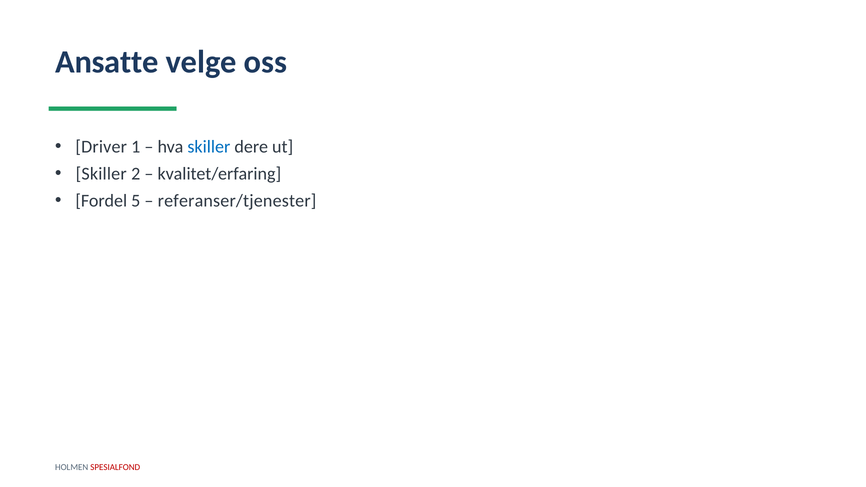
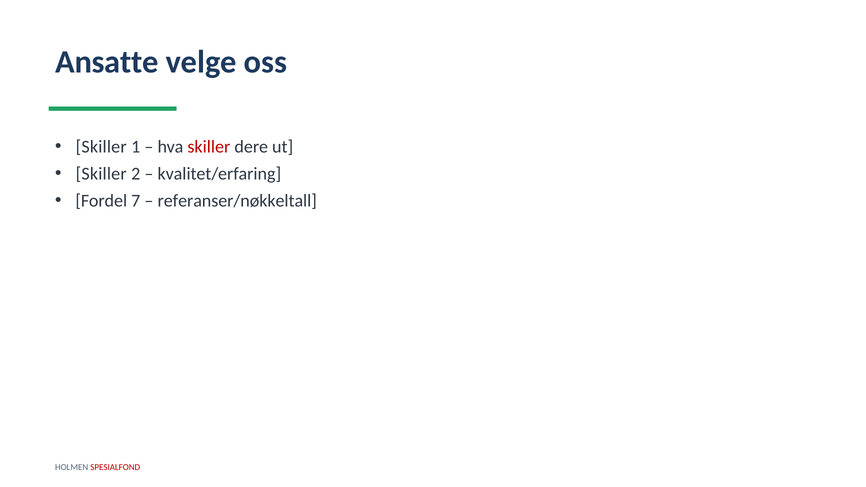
Driver: Driver -> Skiller (101, 147)
skiller colour: blue -> red (209, 147)
5: 5 -> 7 (136, 201)
referanser/tjenester: referanser/tjenester -> referanser/nøkkeltall (237, 201)
